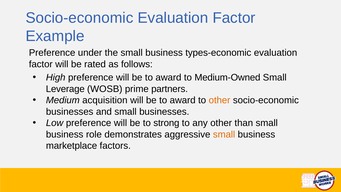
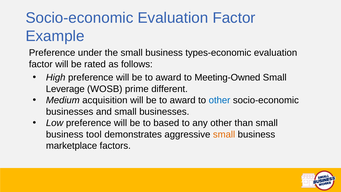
Medium-Owned: Medium-Owned -> Meeting-Owned (227, 77)
partners: partners -> different (170, 89)
other colour: orange -> blue (220, 100)
strong: strong -> based (166, 123)
role: role -> tool (94, 134)
